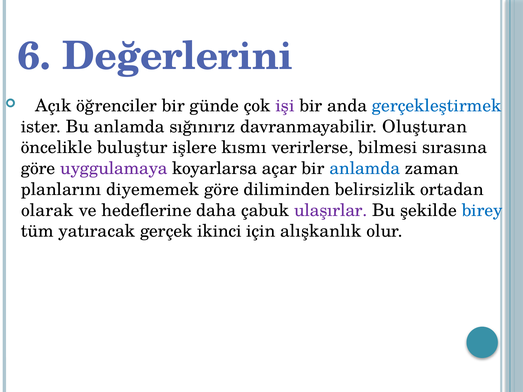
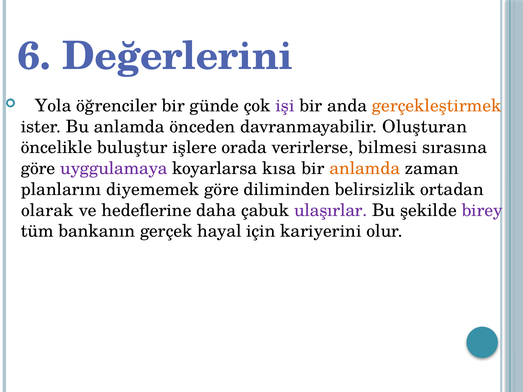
Açık: Açık -> Yola (53, 106)
gerçekleştirmek colour: blue -> orange (437, 106)
sığınırız: sığınırız -> önceden (202, 127)
kısmı: kısmı -> orada (244, 148)
açar: açar -> kısa (279, 169)
anlamda colour: blue -> orange (365, 169)
birey colour: blue -> purple (482, 210)
yatıracak: yatıracak -> bankanın (97, 231)
ikinci: ikinci -> hayal (219, 231)
alışkanlık: alışkanlık -> kariyerini (321, 231)
